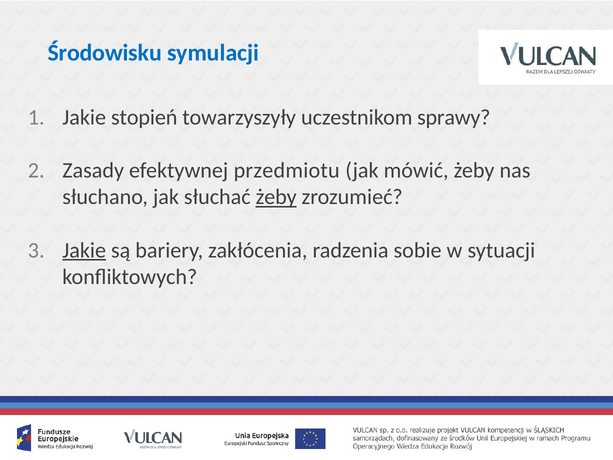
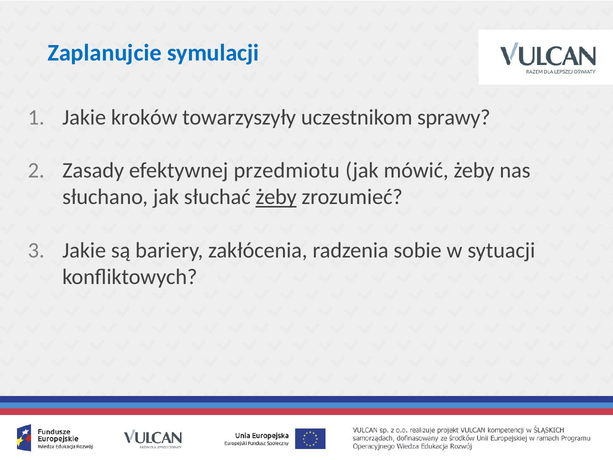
Środowisku: Środowisku -> Zaplanujcie (105, 53)
stopień: stopień -> kroków (144, 117)
Jakie underline: present -> none (84, 250)
